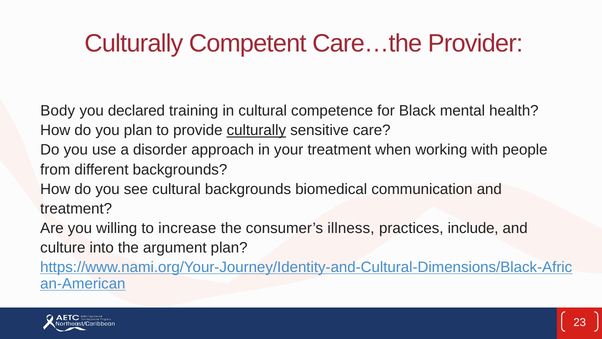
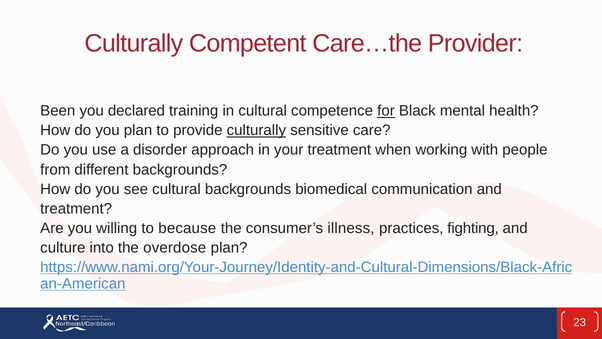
Body: Body -> Been (58, 111)
for underline: none -> present (386, 111)
increase: increase -> because (187, 228)
include: include -> fighting (473, 228)
argument: argument -> overdose (175, 247)
